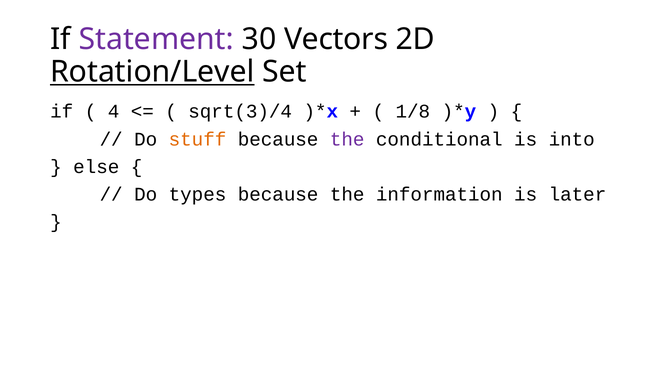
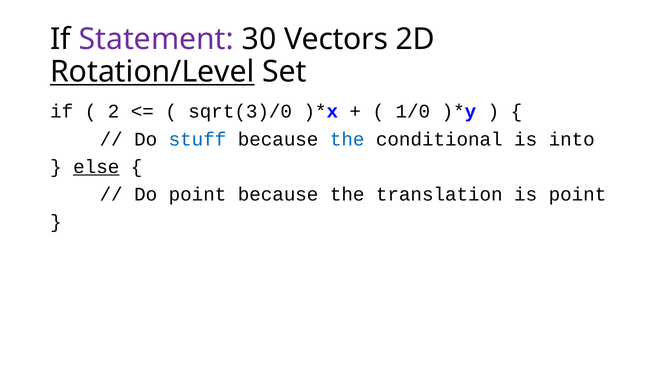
4: 4 -> 2 (114, 111)
sqrt(3)/4: sqrt(3)/4 -> sqrt(3)/0 (240, 111)
1/8: 1/8 -> 1/0 (413, 111)
stuff colour: orange -> blue (198, 139)
the colour: purple -> blue (347, 139)
else underline: none -> present (96, 167)
Do types: types -> point (198, 194)
information: information -> translation (439, 194)
is later: later -> point (577, 194)
